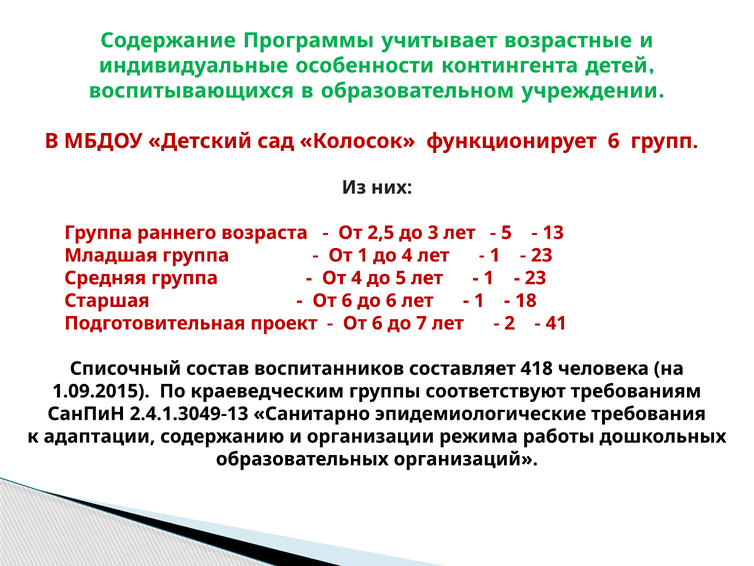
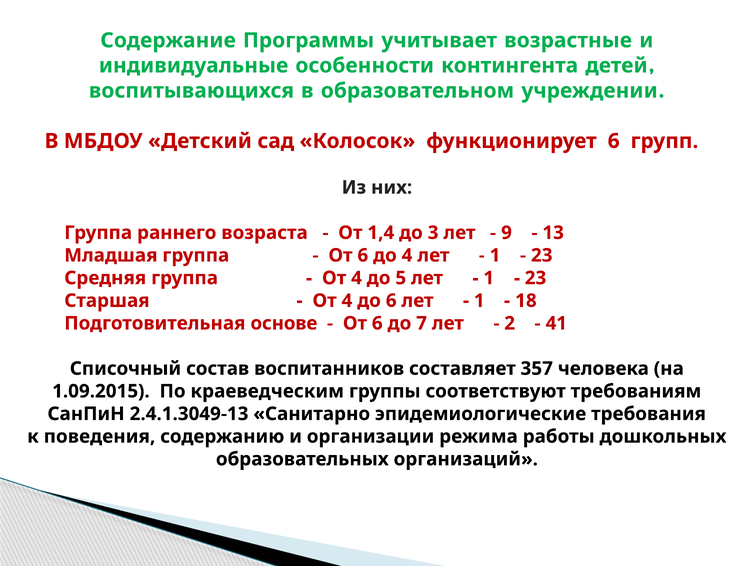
2,5: 2,5 -> 1,4 (381, 233)
5: 5 -> 9 (507, 233)
1: 1 -> 6 (363, 255)
6: 6 -> 4 (347, 300)
проект: проект -> основе (284, 323)
418: 418 -> 357 (537, 368)
адаптации: адаптации -> поведения (99, 436)
